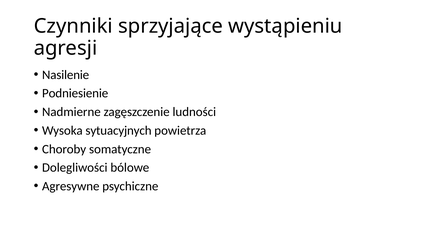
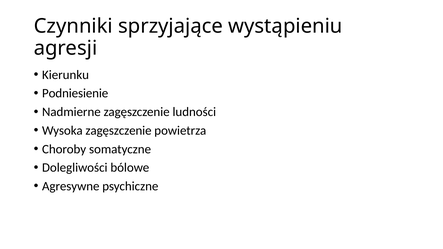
Nasilenie: Nasilenie -> Kierunku (66, 75)
Wysoka sytuacyjnych: sytuacyjnych -> zagęszczenie (119, 131)
